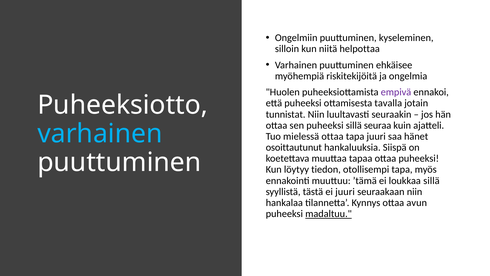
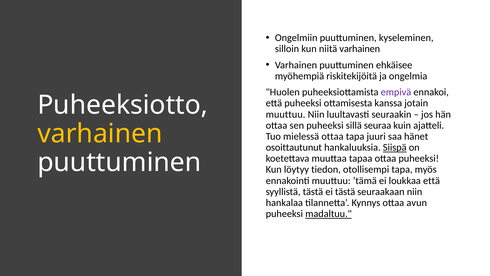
niitä helpottaa: helpottaa -> varhainen (360, 49)
tavalla: tavalla -> kanssa (388, 103)
tunnistat: tunnistat -> muuttuu (286, 114)
varhainen colour: light blue -> yellow (100, 134)
Siispä underline: none -> present (395, 147)
loukkaa sillä: sillä -> että (432, 180)
ei juuri: juuri -> tästä (345, 191)
